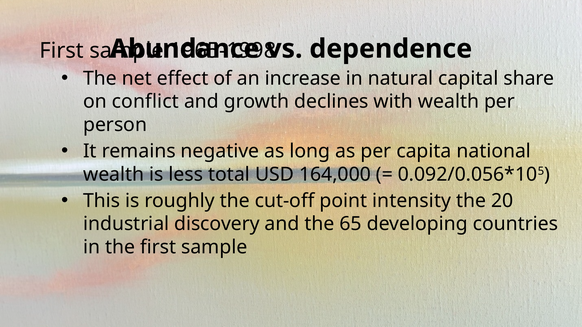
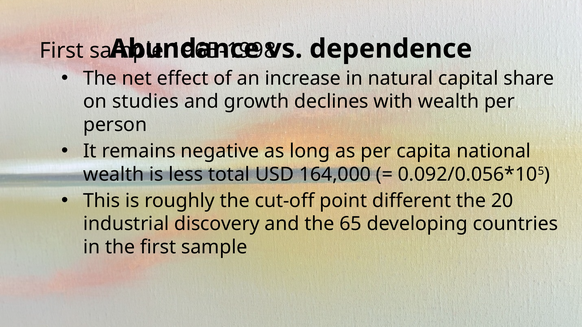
conflict: conflict -> studies (145, 102)
intensity: intensity -> different (412, 201)
